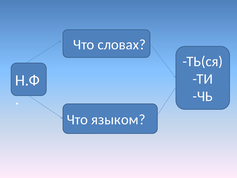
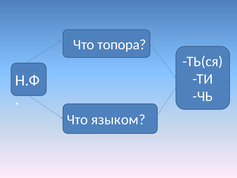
словах: словах -> топора (122, 45)
